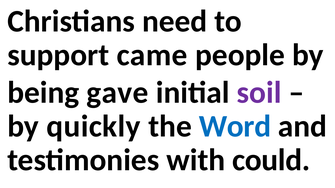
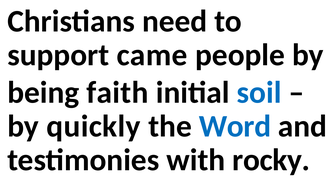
gave: gave -> faith (117, 93)
soil colour: purple -> blue (259, 93)
could: could -> rocky (271, 160)
